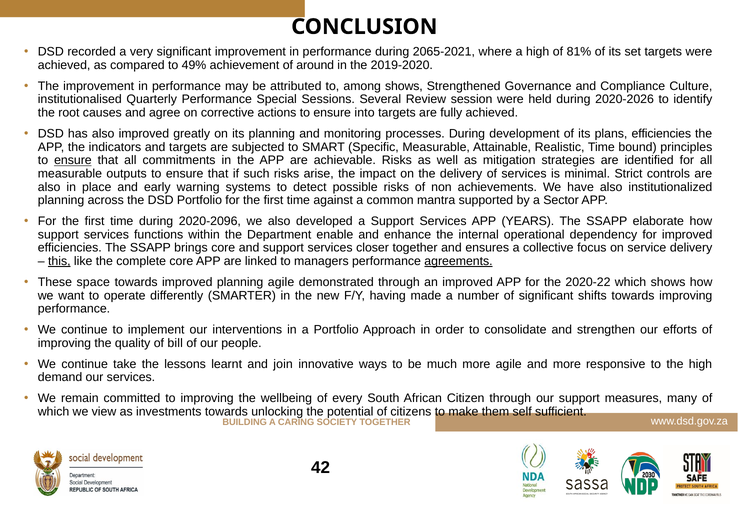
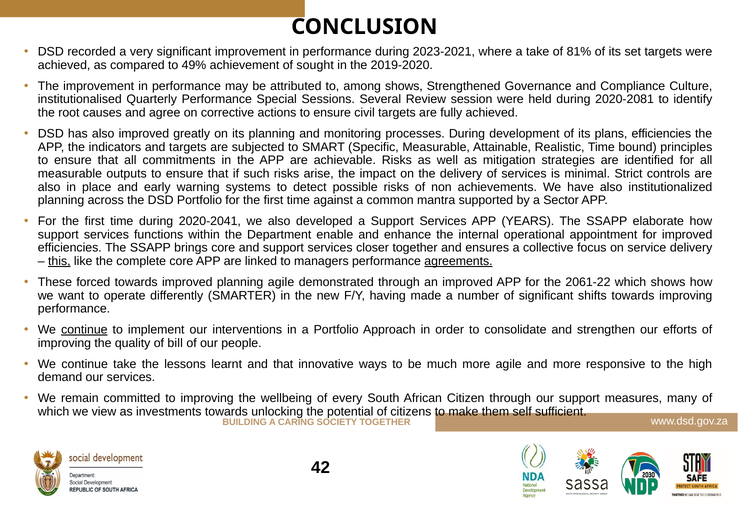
2065-2021: 2065-2021 -> 2023-2021 (444, 52)
a high: high -> take (538, 52)
around: around -> sought (315, 65)
2020-2026: 2020-2026 -> 2020-2081 (625, 99)
into: into -> civil (365, 113)
ensure underline: present -> none (73, 160)
2020-2096: 2020-2096 -> 2020-2041 (210, 221)
dependency: dependency -> appointment (604, 235)
space: space -> forced (93, 282)
2020-22: 2020-22 -> 2061-22 (588, 282)
continue underline: none -> present (84, 330)
and join: join -> that (283, 364)
